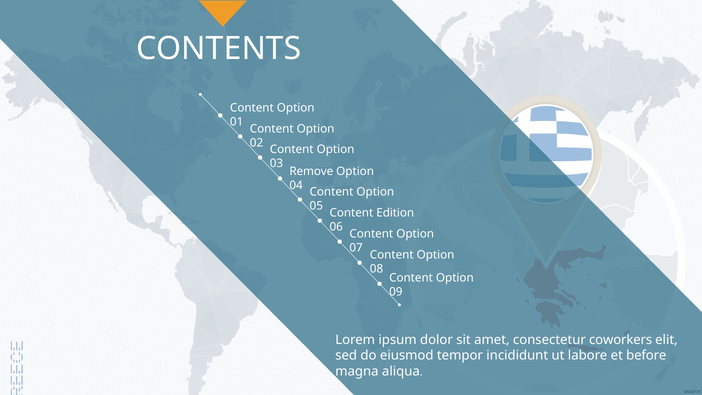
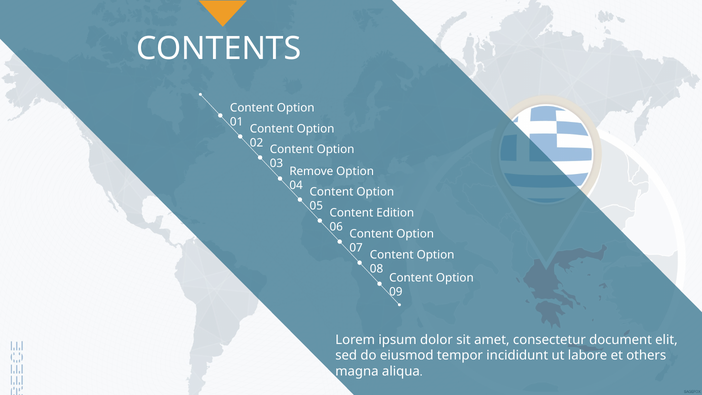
coworkers: coworkers -> document (621, 340)
before: before -> others (646, 355)
